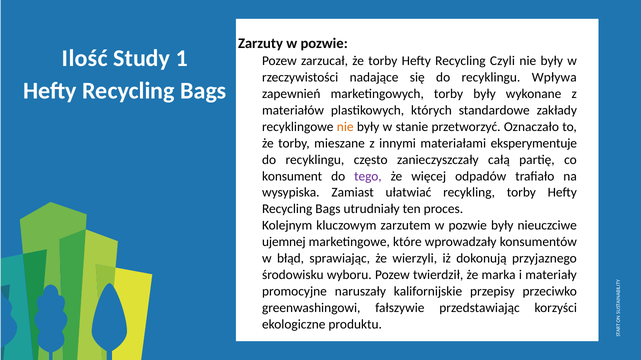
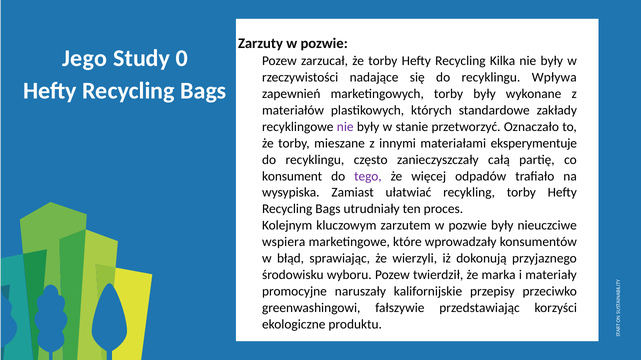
Ilość: Ilość -> Jego (85, 58)
1: 1 -> 0 (182, 58)
Czyli: Czyli -> Kilka (503, 61)
nie colour: orange -> purple (345, 127)
ujemnej: ujemnej -> wspiera (284, 242)
